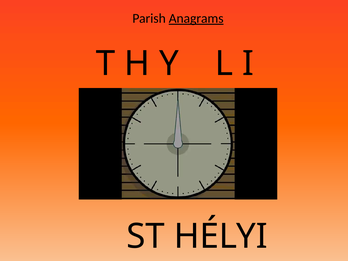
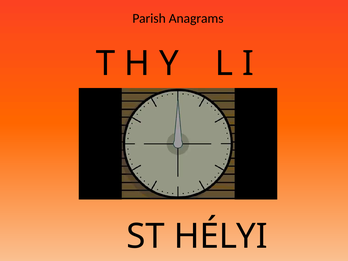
Anagrams underline: present -> none (196, 18)
